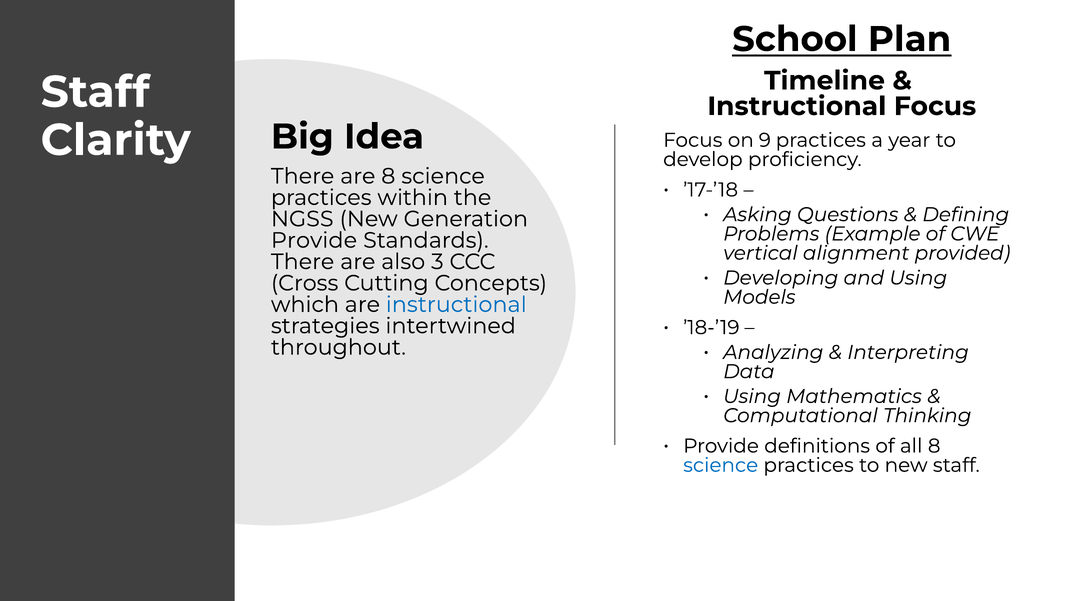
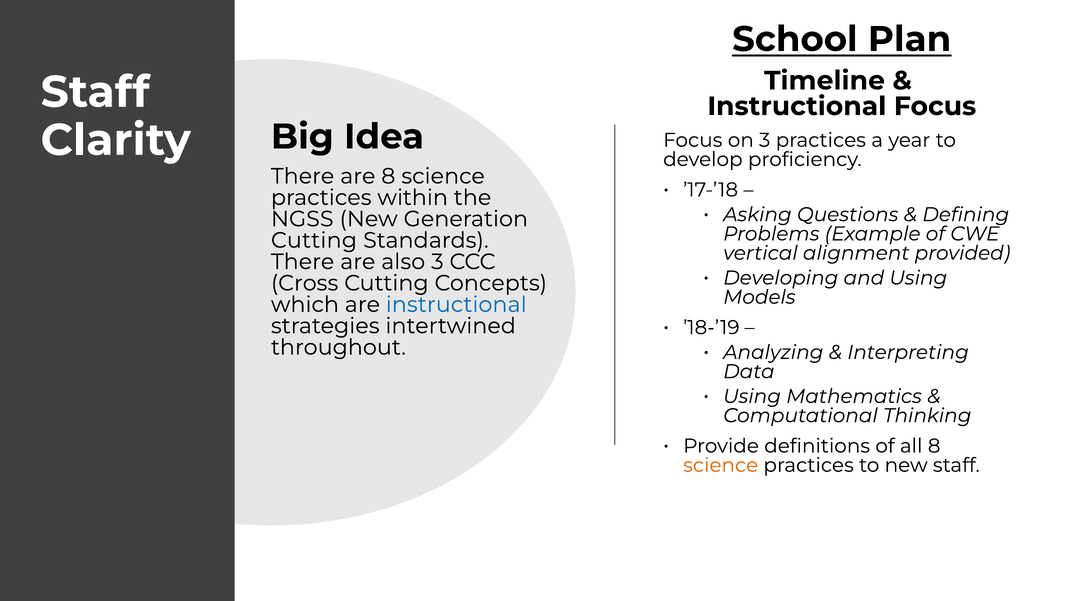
on 9: 9 -> 3 (765, 140)
Provide: Provide -> Cutting (314, 240)
science colour: blue -> orange (721, 465)
